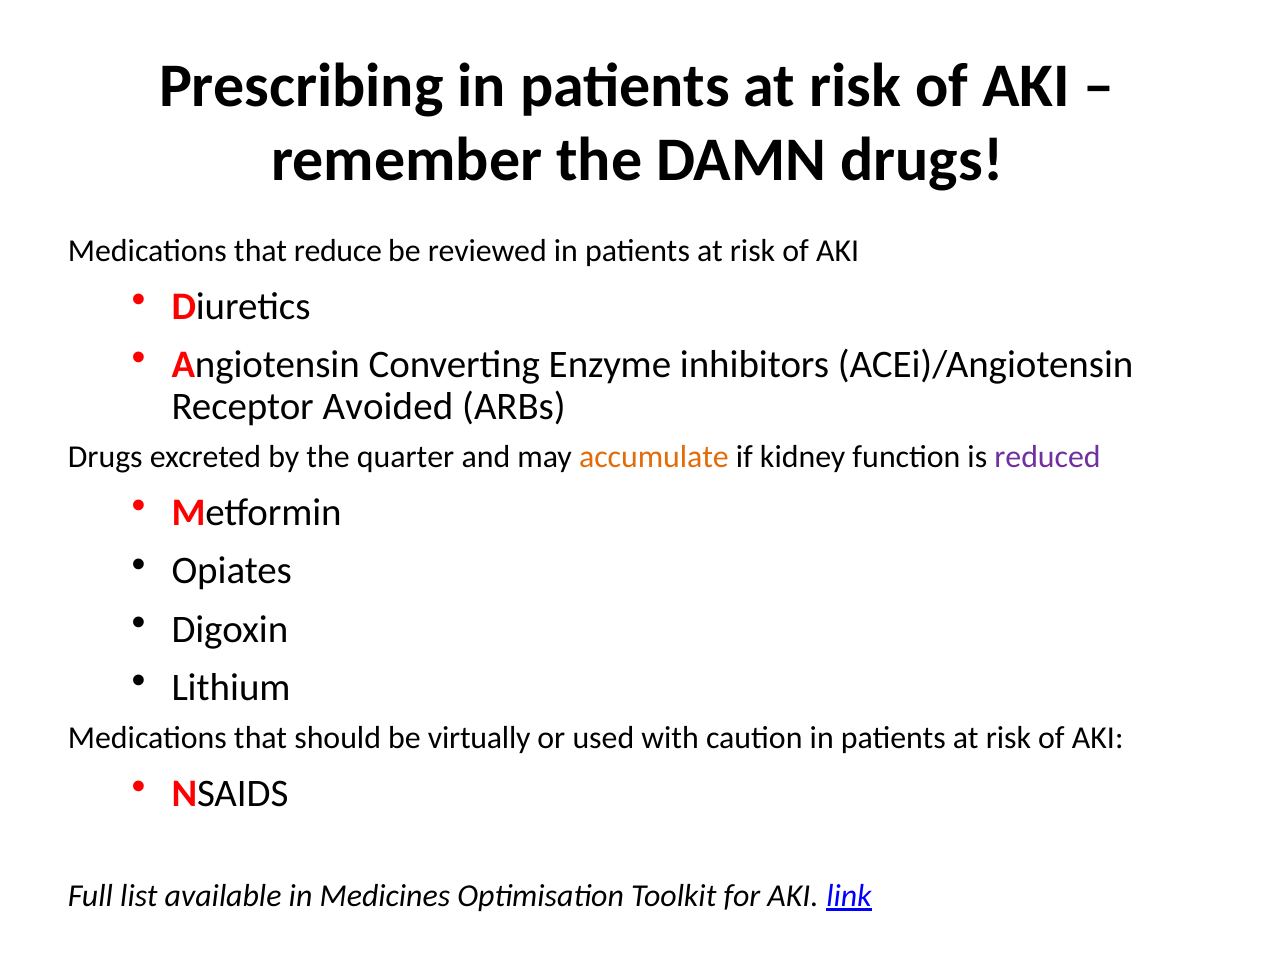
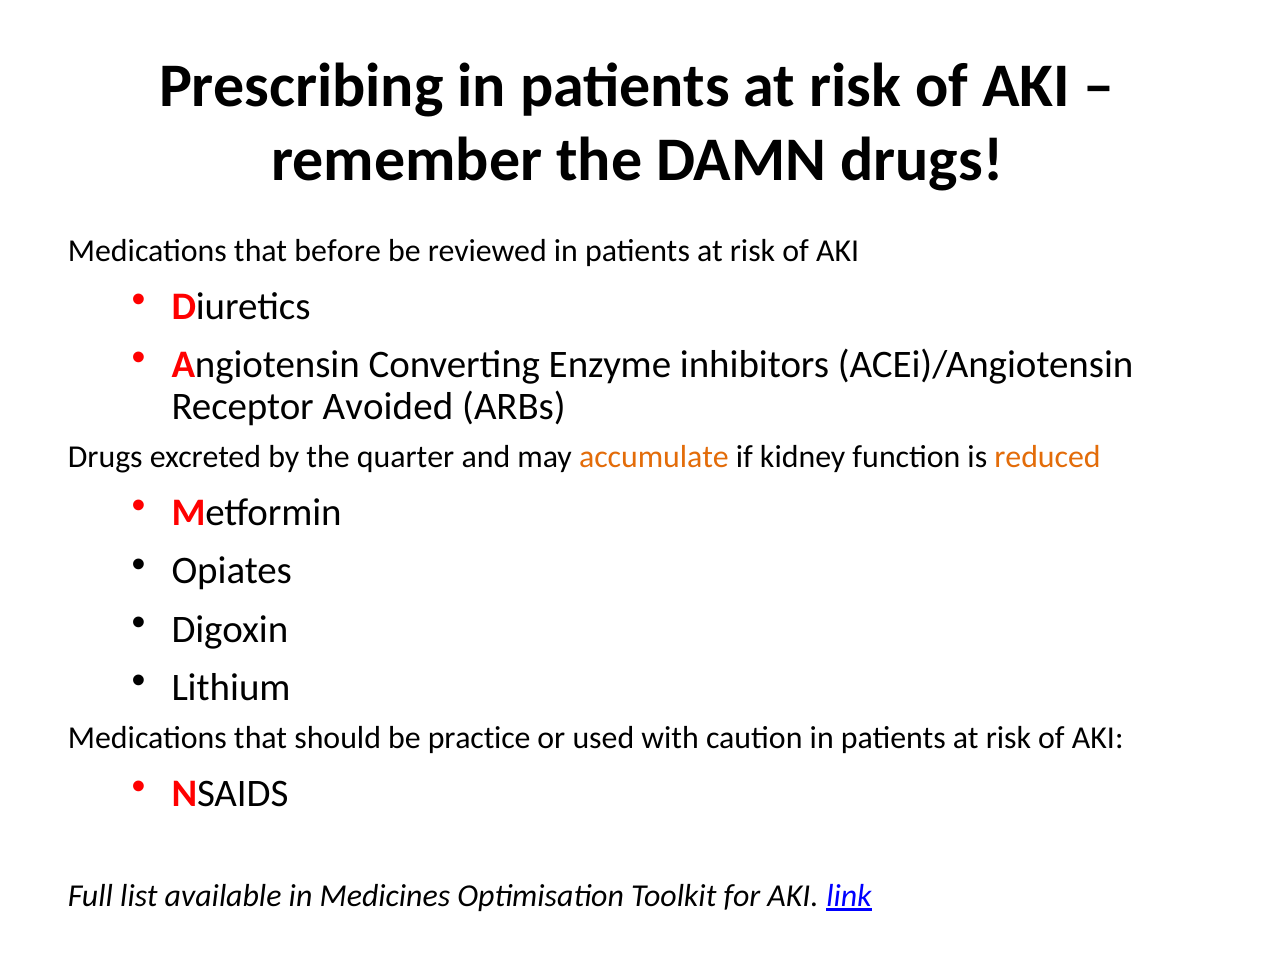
reduce: reduce -> before (338, 251)
reduced colour: purple -> orange (1048, 457)
virtually: virtually -> practice (479, 738)
